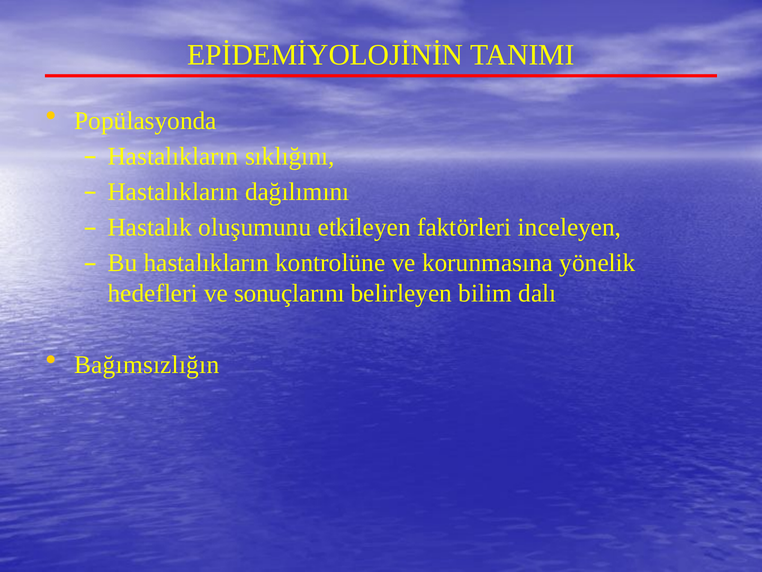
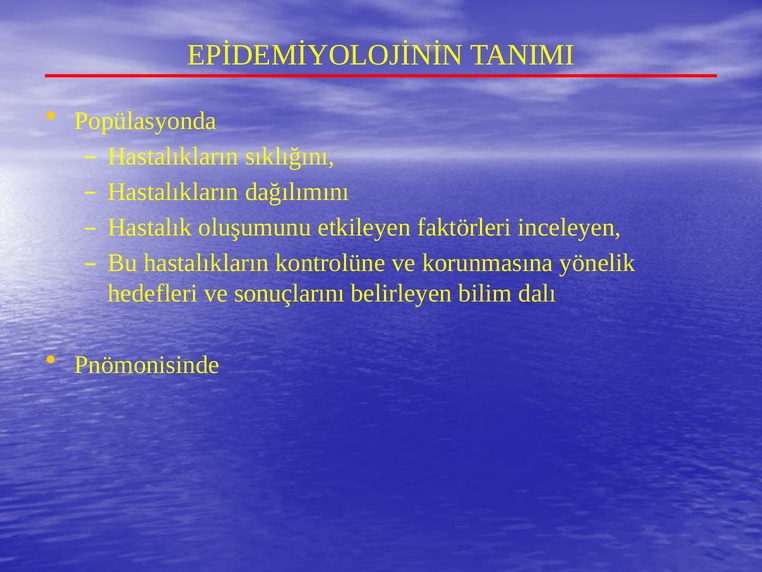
Bağımsızlığın: Bağımsızlığın -> Pnömonisinde (147, 364)
